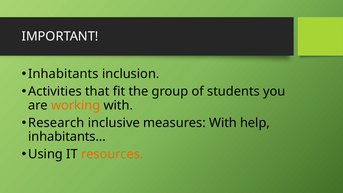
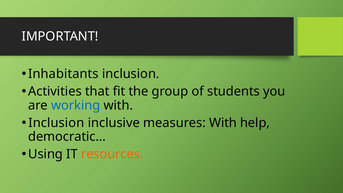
working colour: orange -> blue (76, 105)
Research: Research -> Inclusion (56, 123)
inhabitants…: inhabitants… -> democratic… (67, 137)
